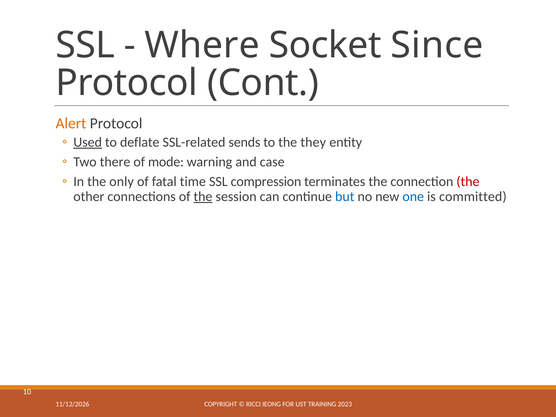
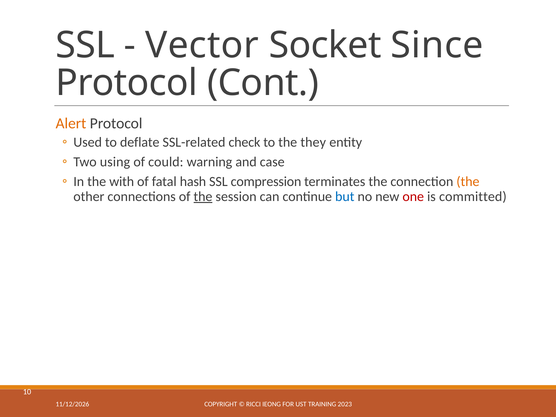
Where: Where -> Vector (202, 45)
Used underline: present -> none (88, 142)
sends: sends -> check (244, 142)
there: there -> using (115, 162)
mode: mode -> could (166, 162)
only: only -> with (122, 182)
time: time -> hash (193, 182)
the colour: red -> orange (468, 182)
one colour: blue -> red (413, 197)
